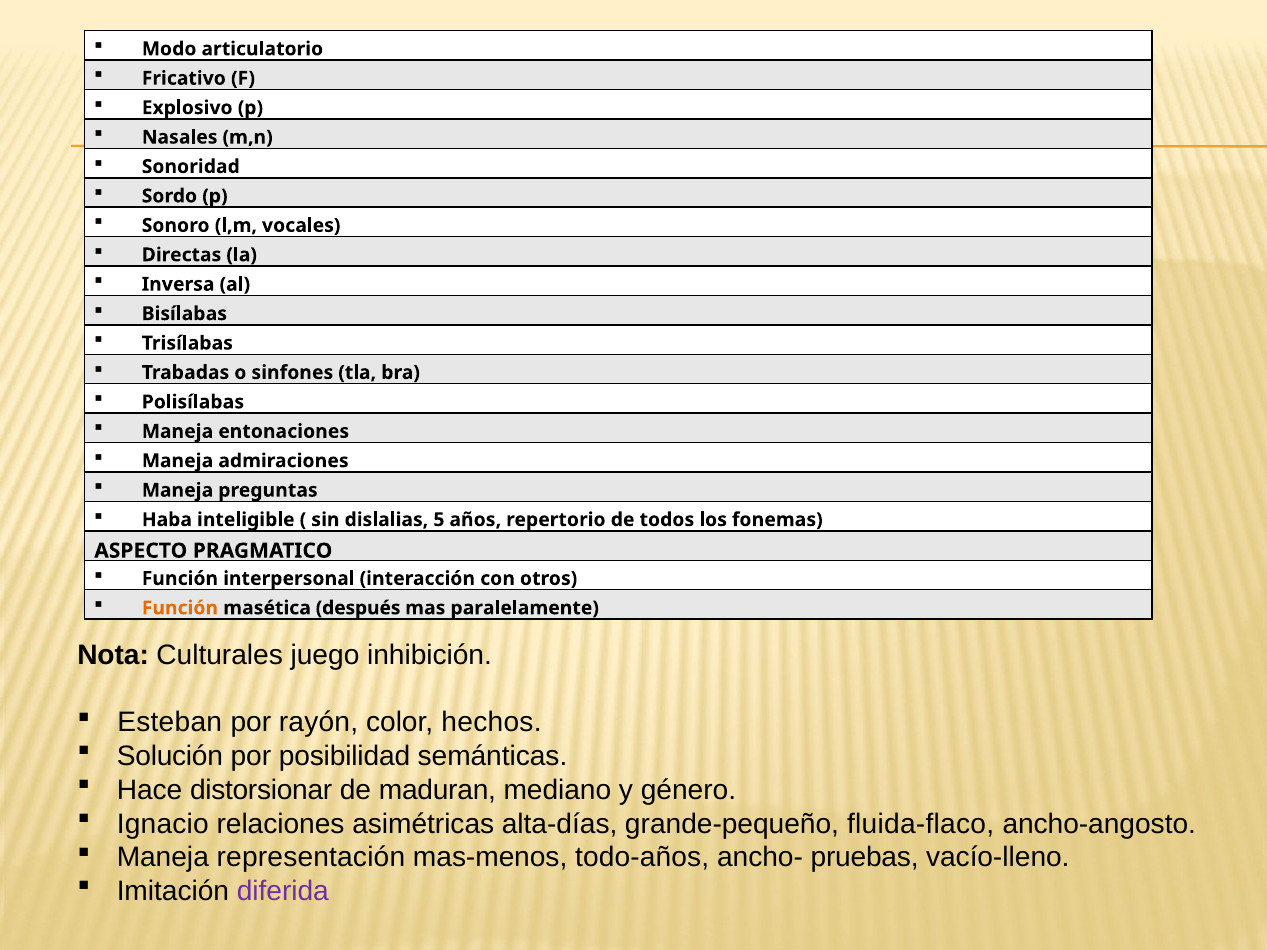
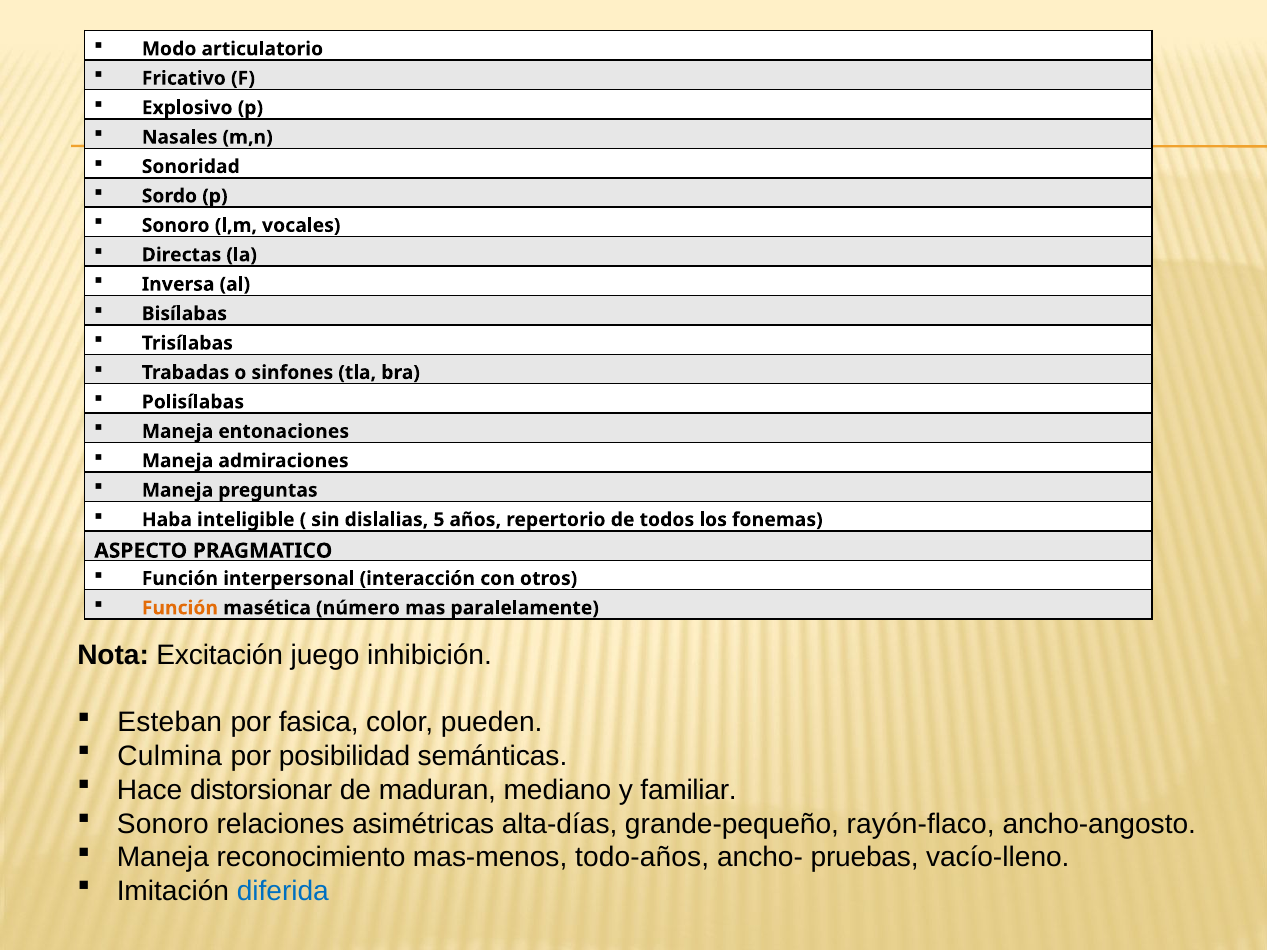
después: después -> número (358, 608)
Culturales: Culturales -> Excitación (220, 655)
rayón: rayón -> fasica (319, 723)
hechos: hechos -> pueden (492, 723)
Solución: Solución -> Culmina (170, 756)
género: género -> familiar (689, 790)
Ignacio: Ignacio -> Sonoro (163, 824)
fluida-flaco: fluida-flaco -> rayón-flaco (921, 824)
representación: representación -> reconocimiento (311, 858)
diferida colour: purple -> blue (283, 891)
